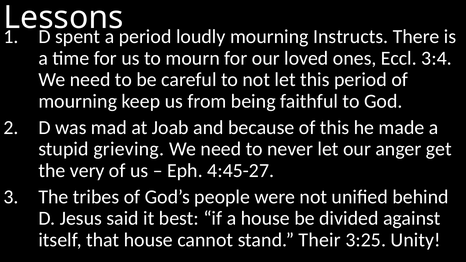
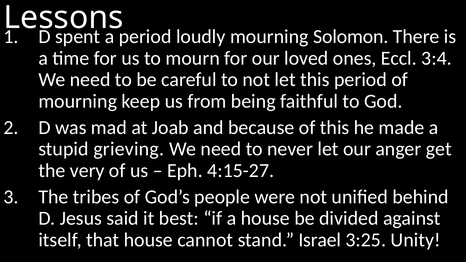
Instructs: Instructs -> Solomon (351, 37)
4:45-27: 4:45-27 -> 4:15-27 (241, 171)
Their: Their -> Israel (320, 240)
